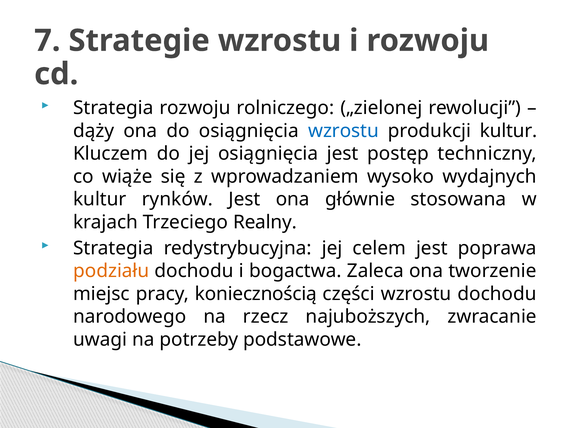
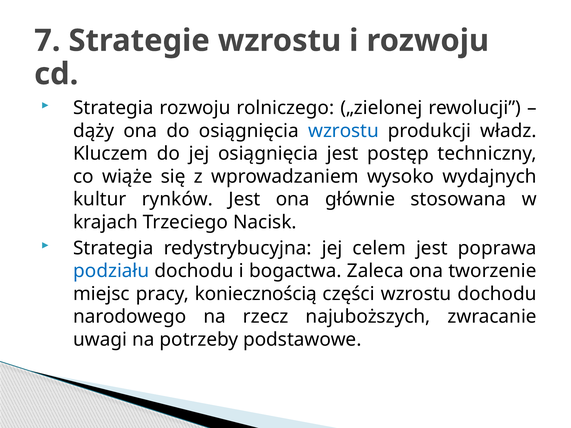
produkcji kultur: kultur -> władz (508, 131)
Realny: Realny -> Nacisk (265, 222)
podziału colour: orange -> blue (111, 271)
